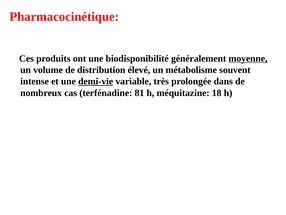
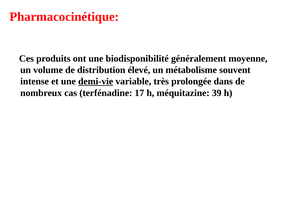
moyenne underline: present -> none (248, 58)
81: 81 -> 17 (139, 93)
18: 18 -> 39 (217, 93)
